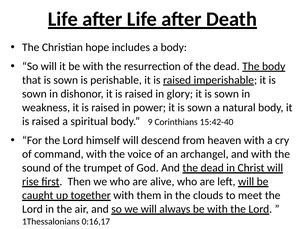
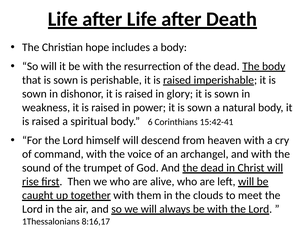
9: 9 -> 6 (150, 122)
15:42-40: 15:42-40 -> 15:42-41 (217, 122)
0:16,17: 0:16,17 -> 8:16,17 (96, 221)
